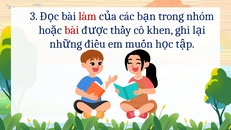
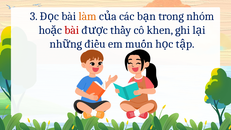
làm colour: red -> orange (88, 16)
